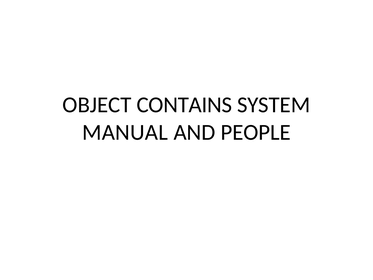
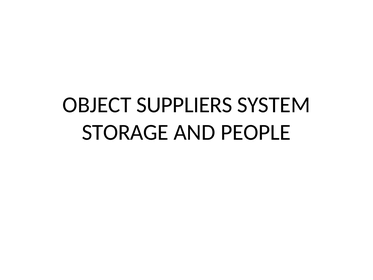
CONTAINS: CONTAINS -> SUPPLIERS (184, 105)
MANUAL: MANUAL -> STORAGE (125, 132)
